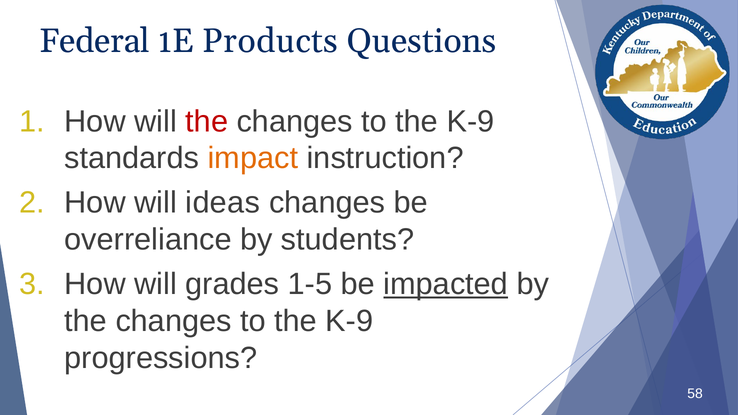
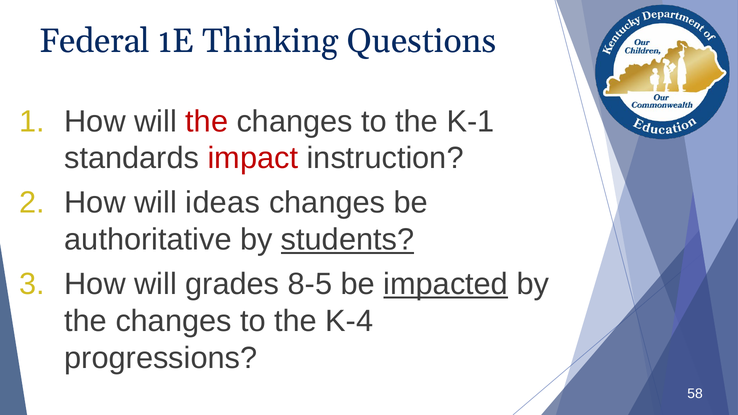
Products: Products -> Thinking (270, 41)
K-9: K-9 -> K-1 (470, 121)
impact colour: orange -> red (253, 158)
overreliance: overreliance -> authoritative (148, 240)
students underline: none -> present (348, 240)
1-5: 1-5 -> 8-5 (310, 284)
K-9: K-9 -> K-4 (349, 321)
